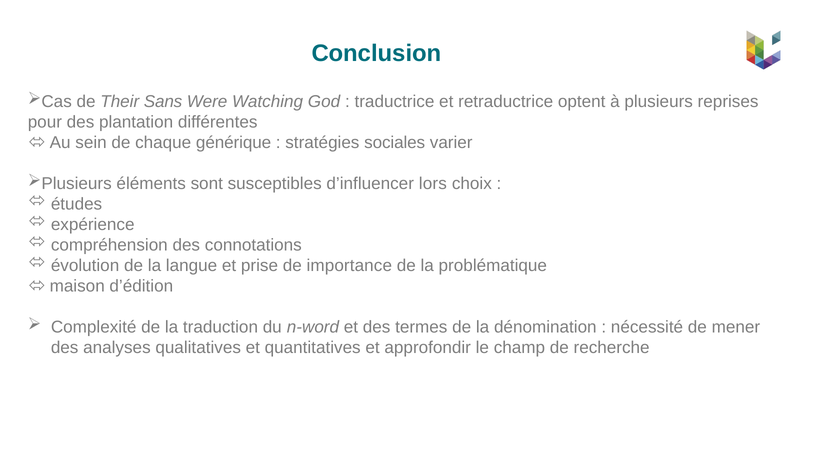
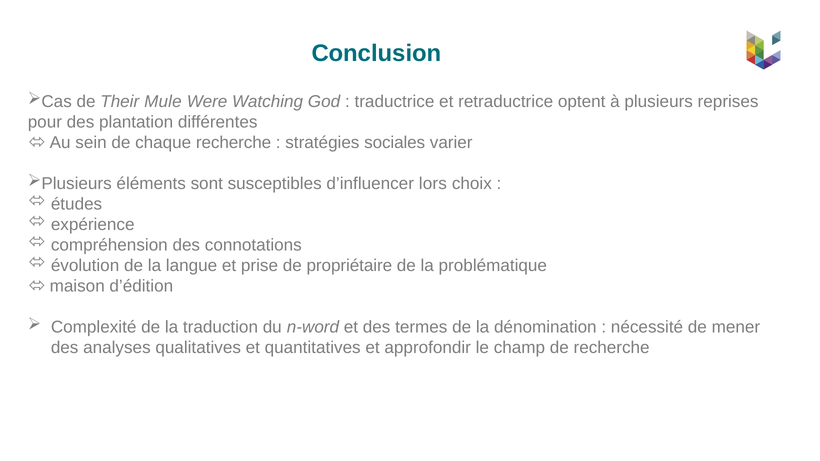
Sans: Sans -> Mule (163, 102)
chaque générique: générique -> recherche (234, 143)
importance: importance -> propriétaire (349, 266)
